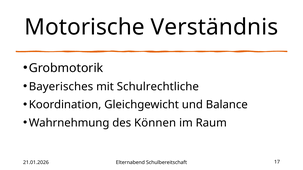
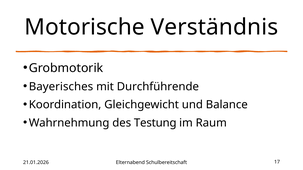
Schulrechtliche: Schulrechtliche -> Durchführende (158, 87)
Können: Können -> Testung (155, 123)
